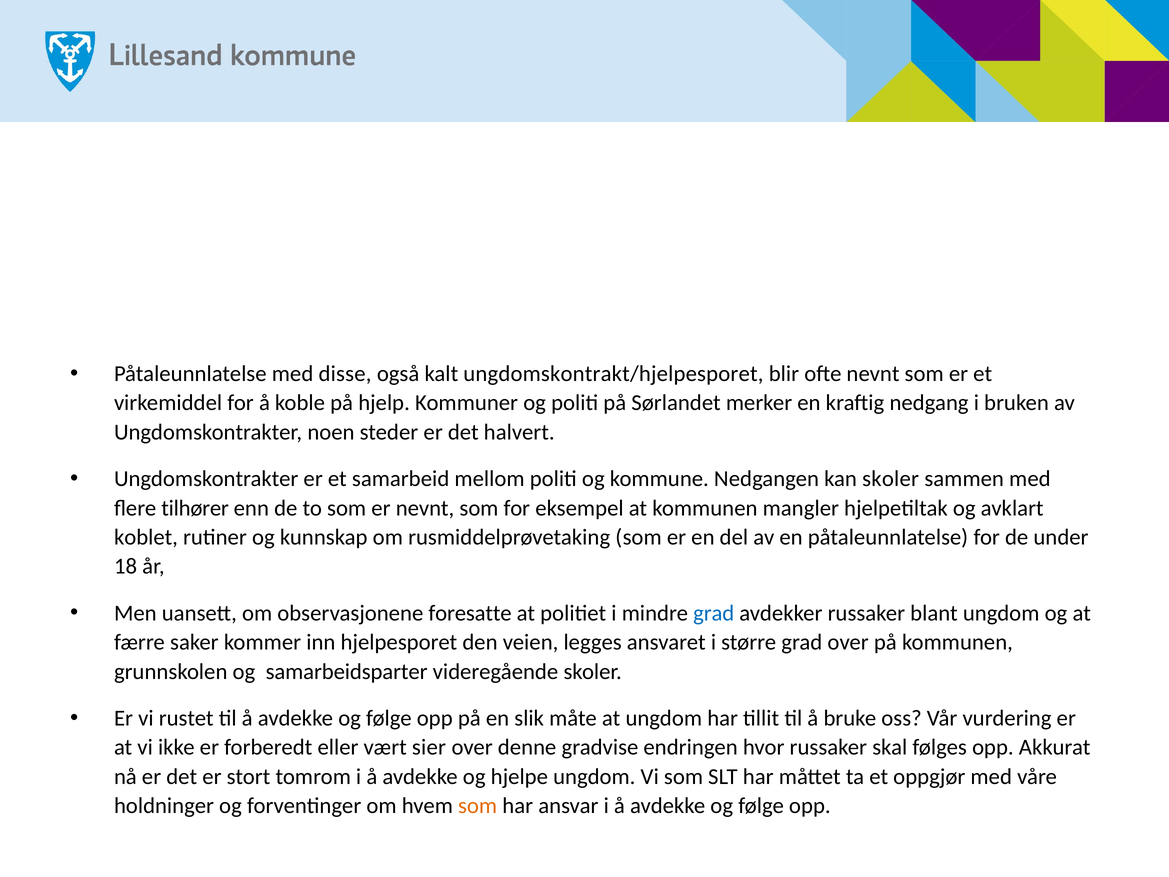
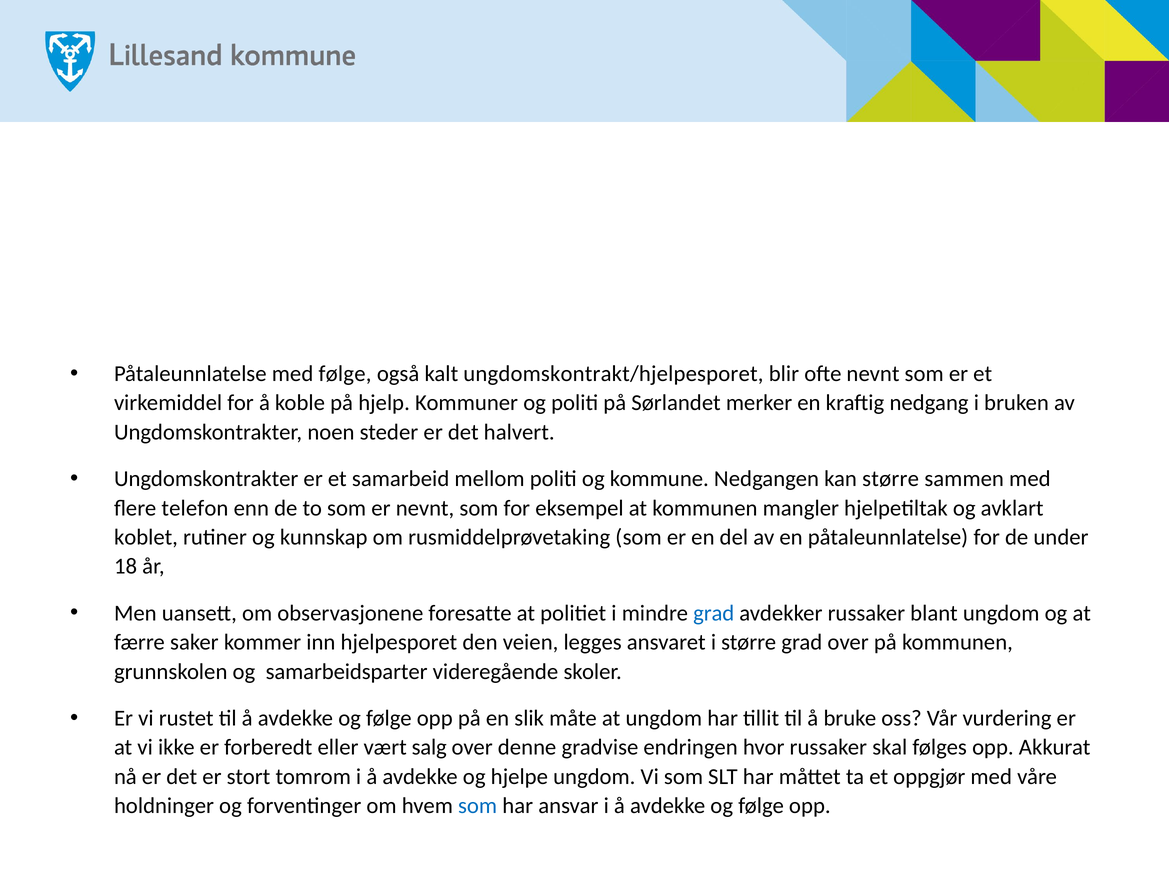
med disse: disse -> følge (345, 374)
kan skoler: skoler -> større (891, 479)
tilhører: tilhører -> telefon (195, 508)
sier: sier -> salg (429, 747)
som colour: orange -> blue (478, 806)
